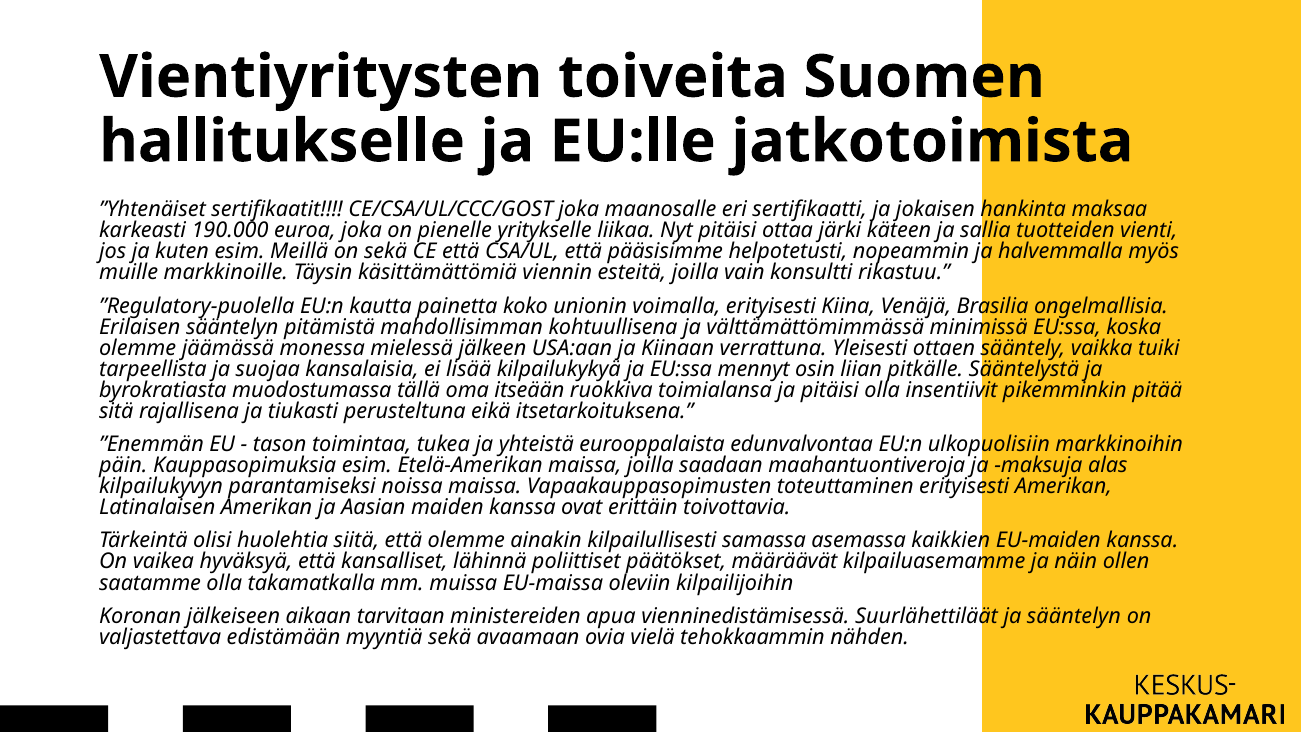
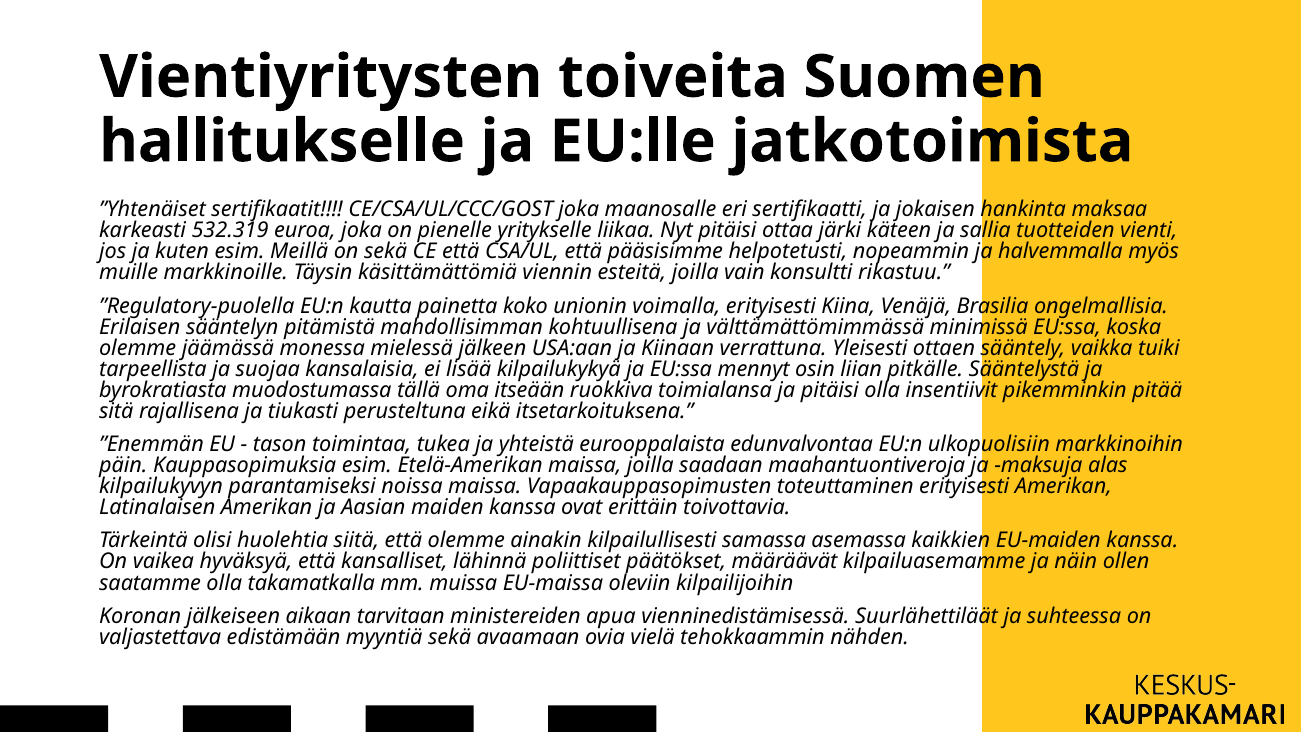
190.000: 190.000 -> 532.319 (230, 230)
ja sääntelyn: sääntelyn -> suhteessa (1074, 616)
